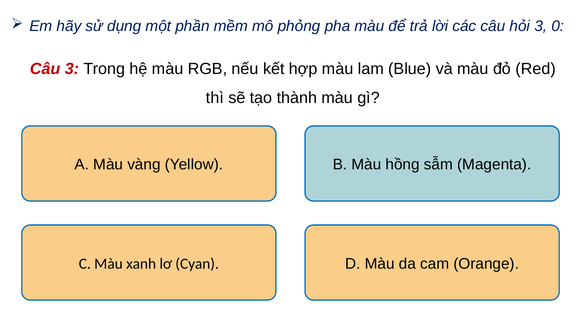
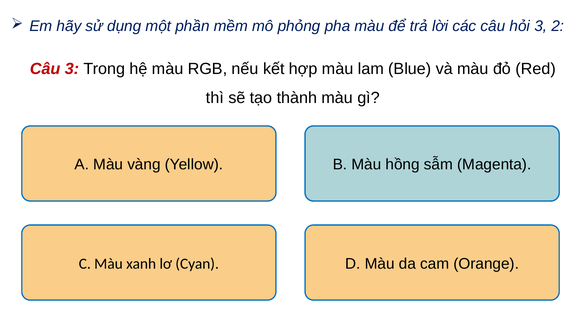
0: 0 -> 2 (558, 26)
